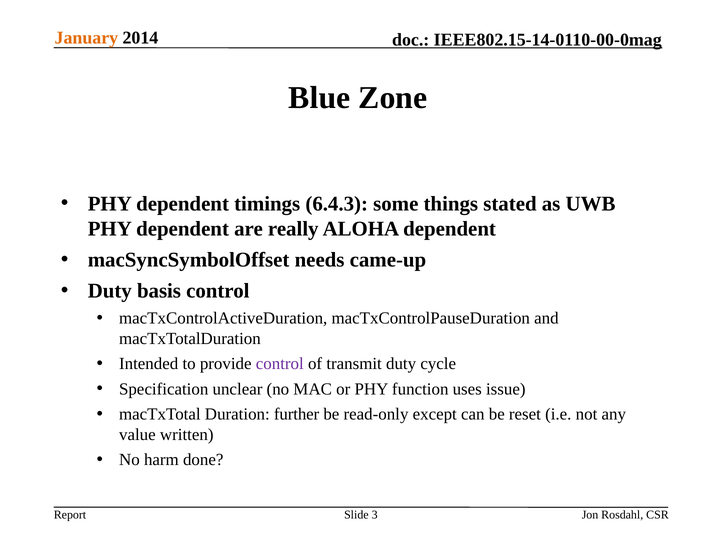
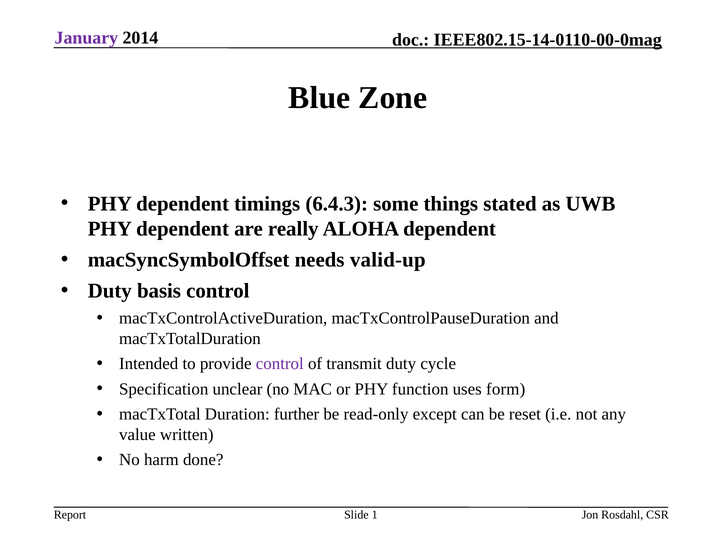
January colour: orange -> purple (86, 38)
came-up: came-up -> valid-up (388, 260)
issue: issue -> form (506, 389)
3: 3 -> 1 (375, 515)
